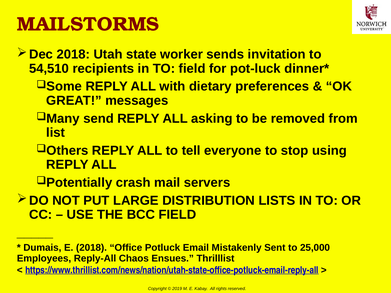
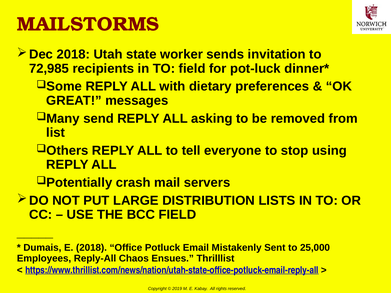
54,510: 54,510 -> 72,985 (49, 69)
